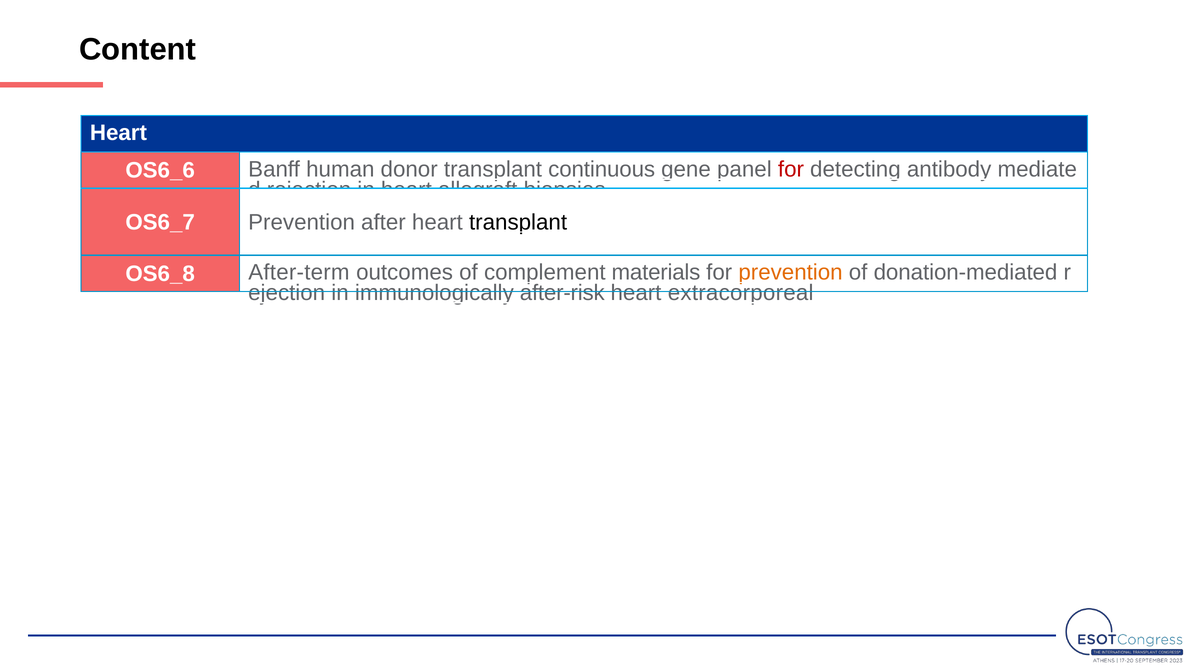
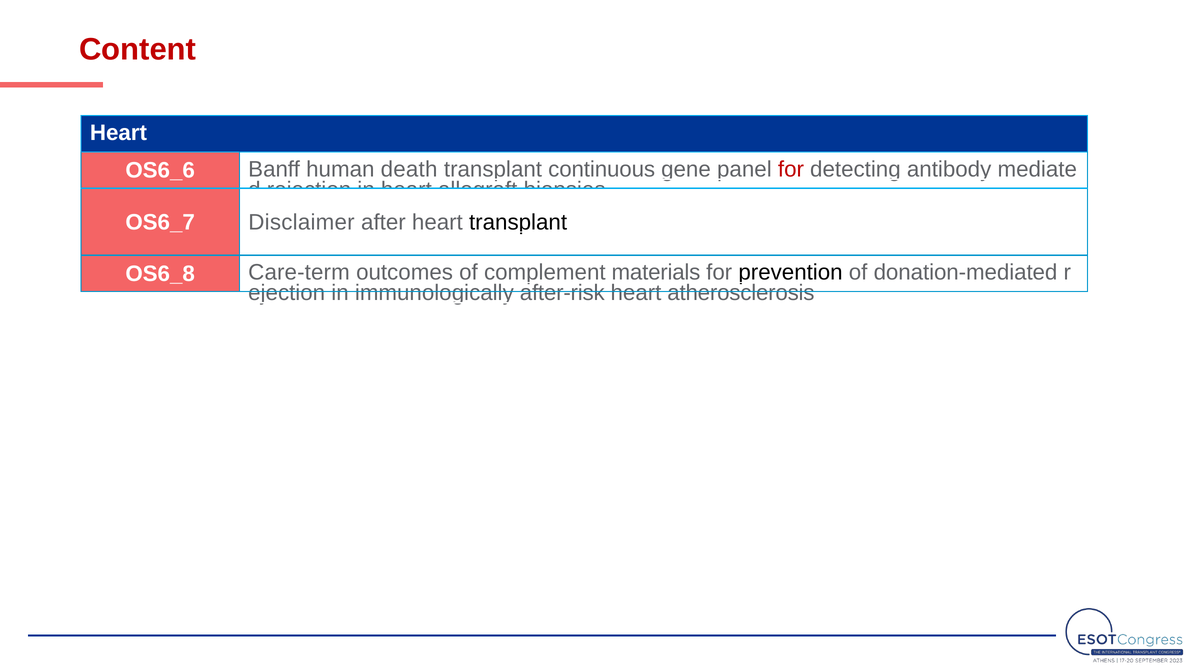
Content colour: black -> red (138, 50)
donor: donor -> death (409, 169)
Prevention: Prevention -> Disclaimer (302, 222)
After-term: After-term -> Care-term (299, 272)
prevention colour: orange -> black (791, 272)
extracorporeal: extracorporeal -> atherosclerosis (741, 293)
